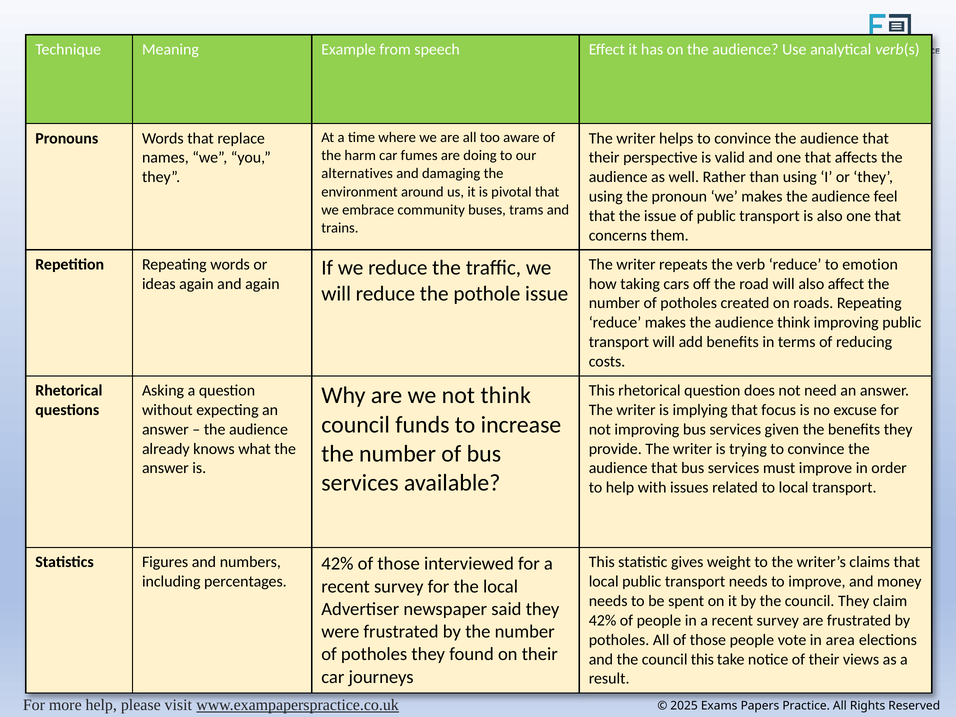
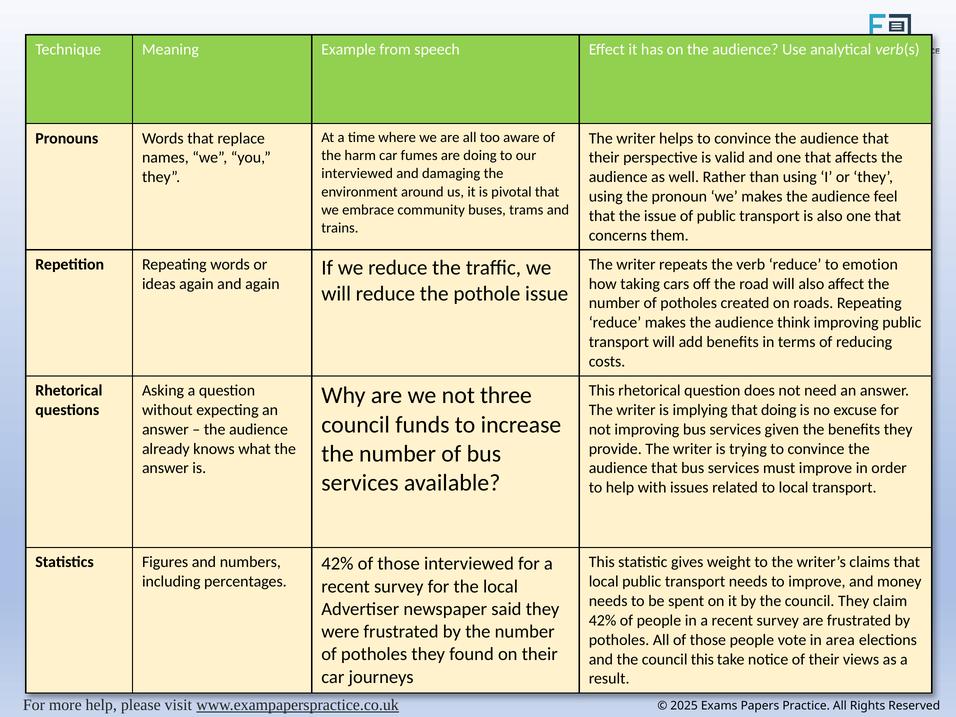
alternatives: alternatives -> interviewed (357, 174)
not think: think -> three (506, 396)
that focus: focus -> doing (779, 410)
